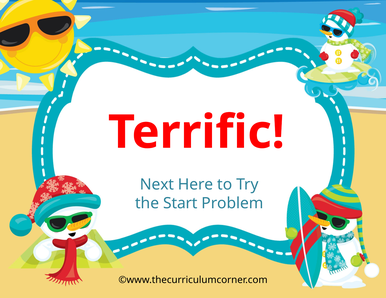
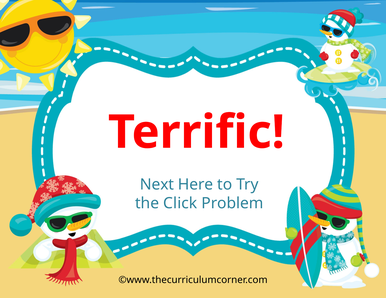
Start: Start -> Click (180, 203)
